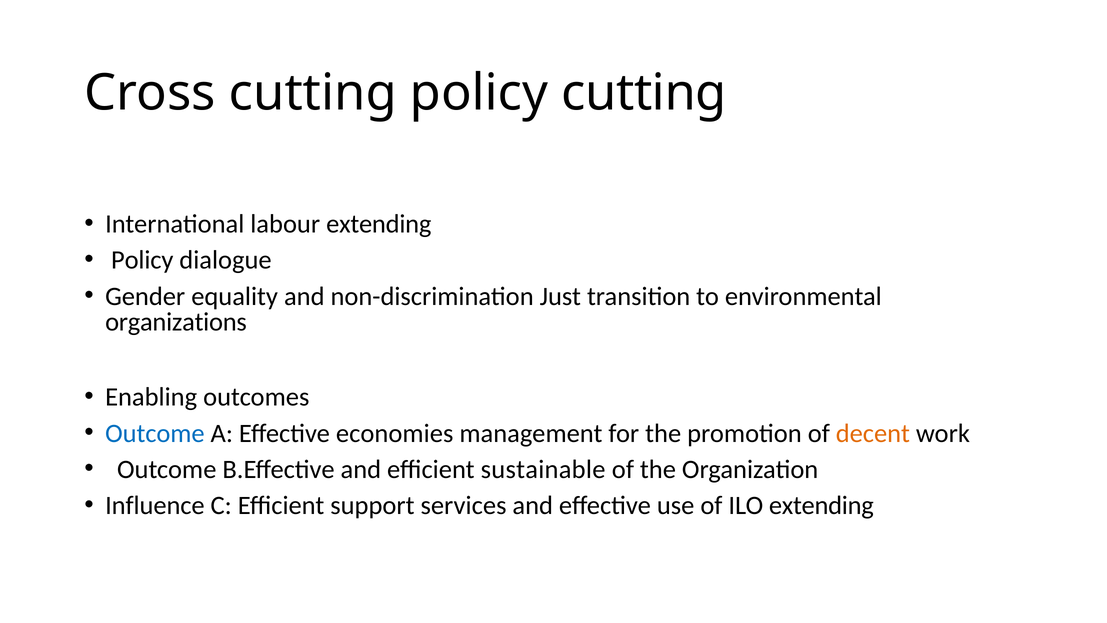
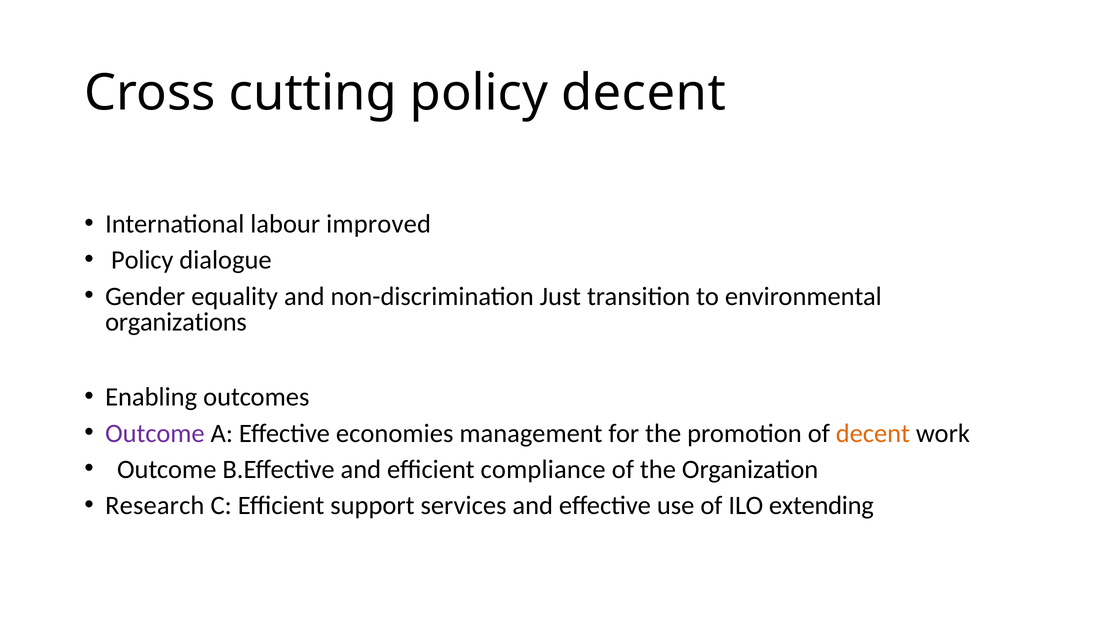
policy cutting: cutting -> decent (644, 93)
labour extending: extending -> improved (379, 224)
Outcome colour: blue -> purple (155, 433)
sustainable: sustainable -> compliance (543, 469)
Influence: Influence -> Research (155, 505)
